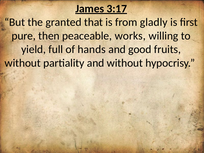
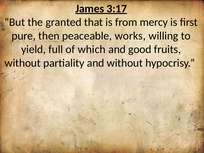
gladly: gladly -> mercy (154, 22)
hands: hands -> which (92, 49)
